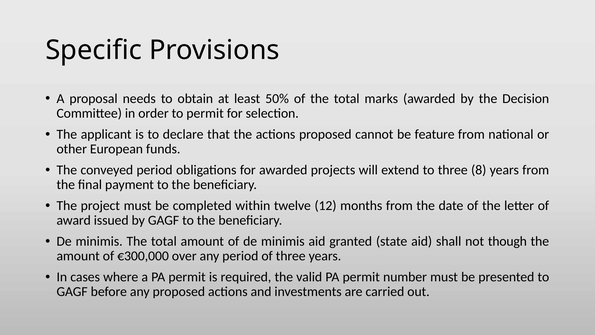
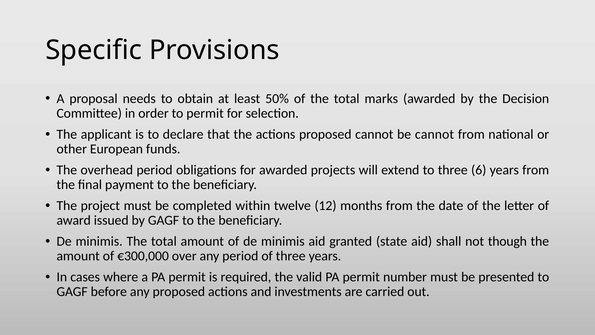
be feature: feature -> cannot (434, 134)
conveyed: conveyed -> overhead (107, 170)
8: 8 -> 6 (479, 170)
